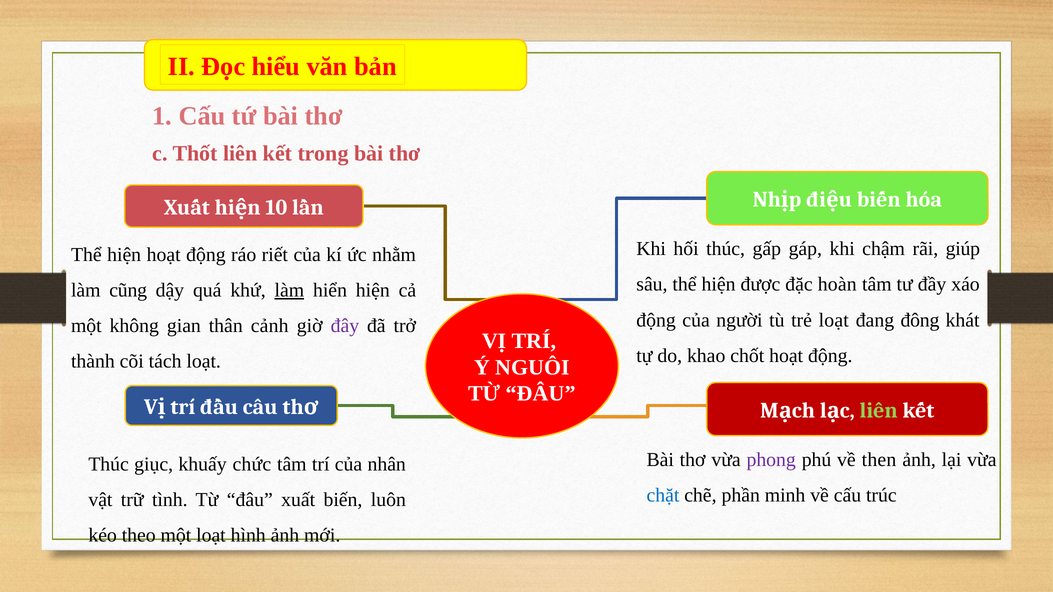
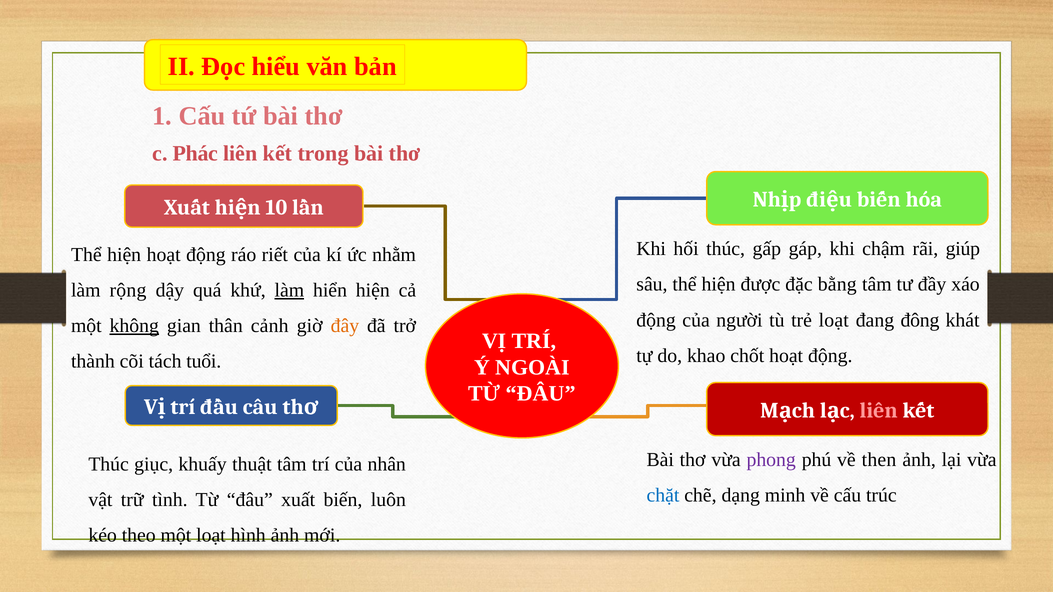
Thốt: Thốt -> Phác (195, 154)
hoàn: hoàn -> bằng (837, 285)
cũng: cũng -> rộng (128, 290)
không underline: none -> present (134, 326)
đây colour: purple -> orange (345, 326)
tách loạt: loạt -> tuổi (204, 361)
NGUÔI: NGUÔI -> NGOÀI (533, 368)
liên colour: light green -> pink (879, 411)
chức: chức -> thuật (252, 465)
phần: phần -> dạng (741, 496)
